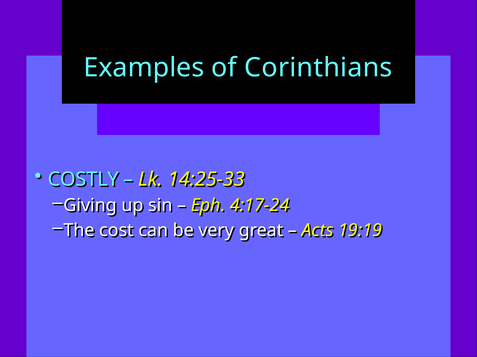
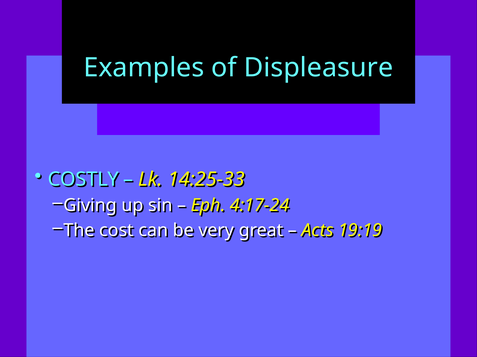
Corinthians: Corinthians -> Displeasure (318, 68)
